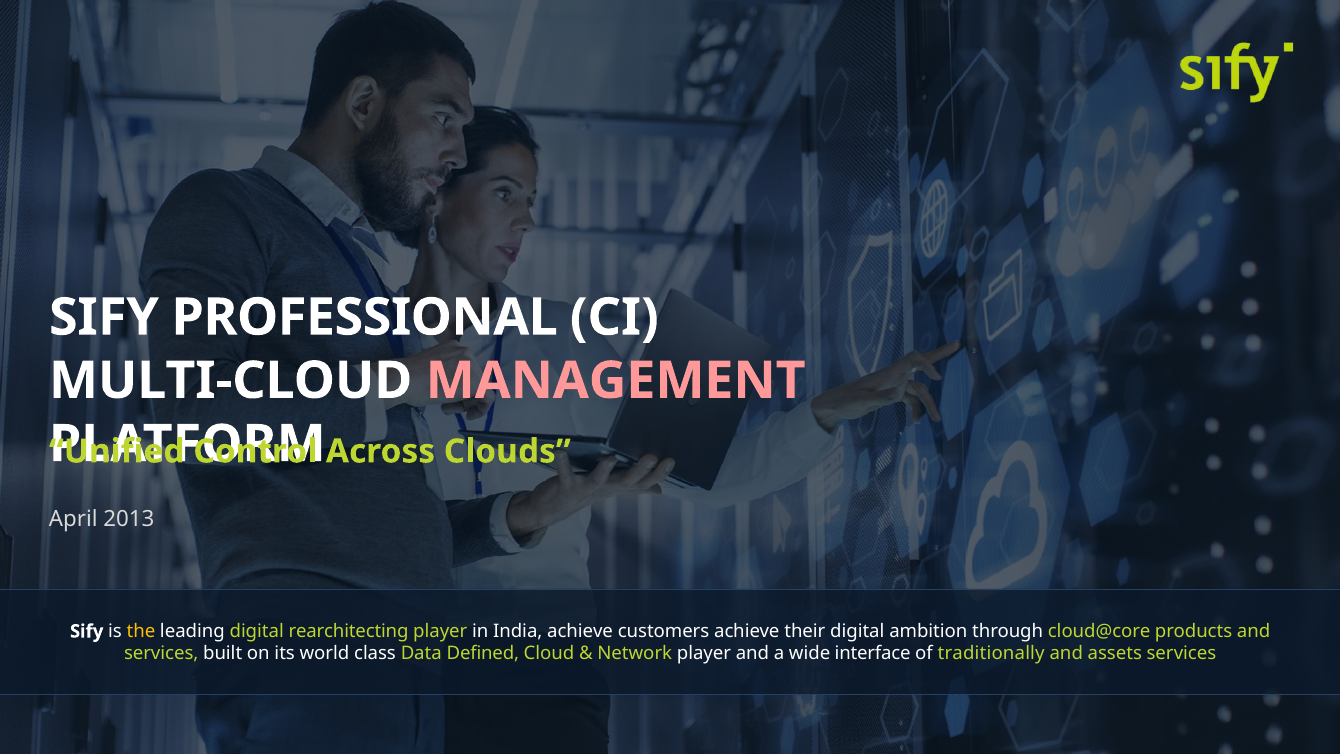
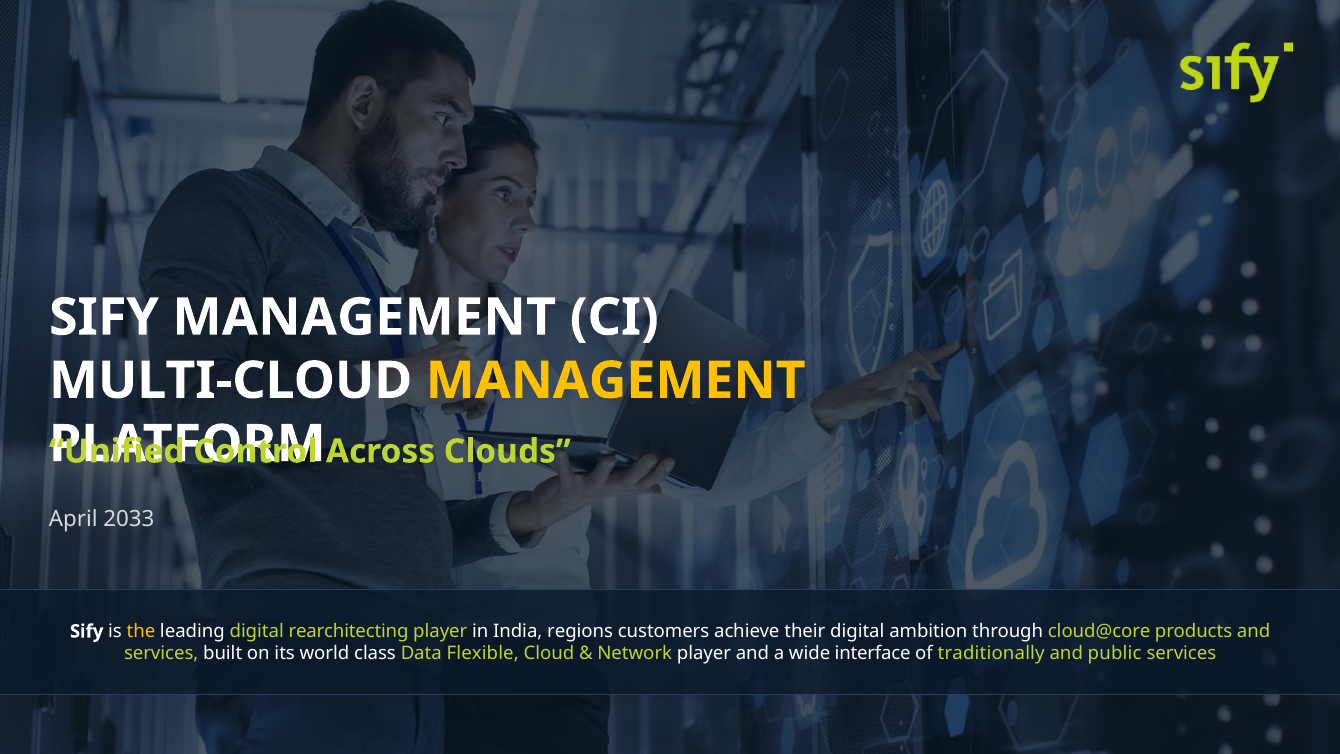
SIFY PROFESSIONAL: PROFESSIONAL -> MANAGEMENT (364, 317)
MANAGEMENT colour: pink -> yellow (616, 381)
2013: 2013 -> 2033 (129, 519)
India achieve: achieve -> regions (580, 631)
Defined: Defined -> Flexible (483, 654)
assets: assets -> public (1115, 654)
